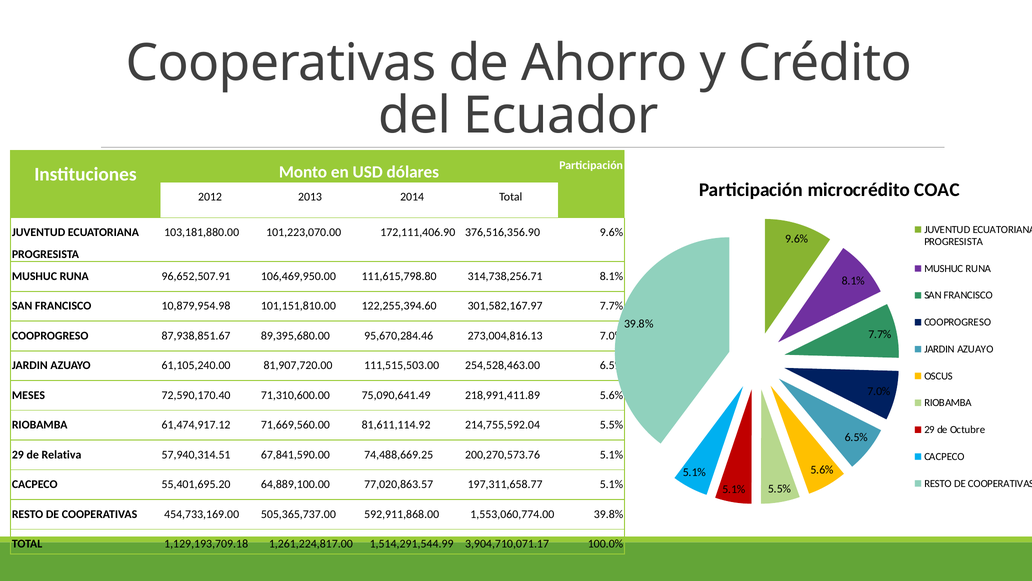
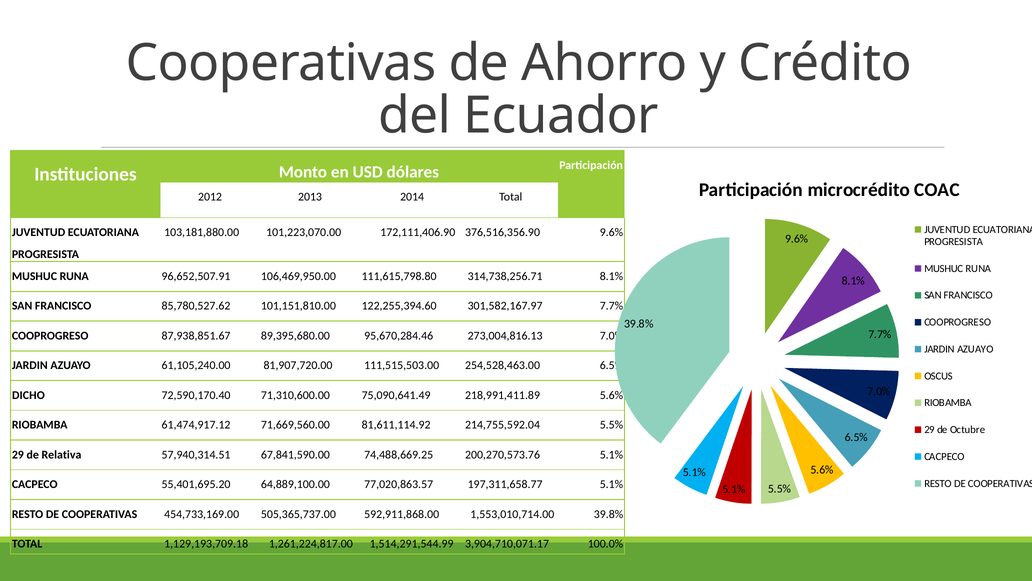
10,879,954.98: 10,879,954.98 -> 85,780,527.62 (196, 306)
MESES: MESES -> DICHO (28, 395)
1,553,060,774.00: 1,553,060,774.00 -> 1,553,010,714.00 (512, 514)
